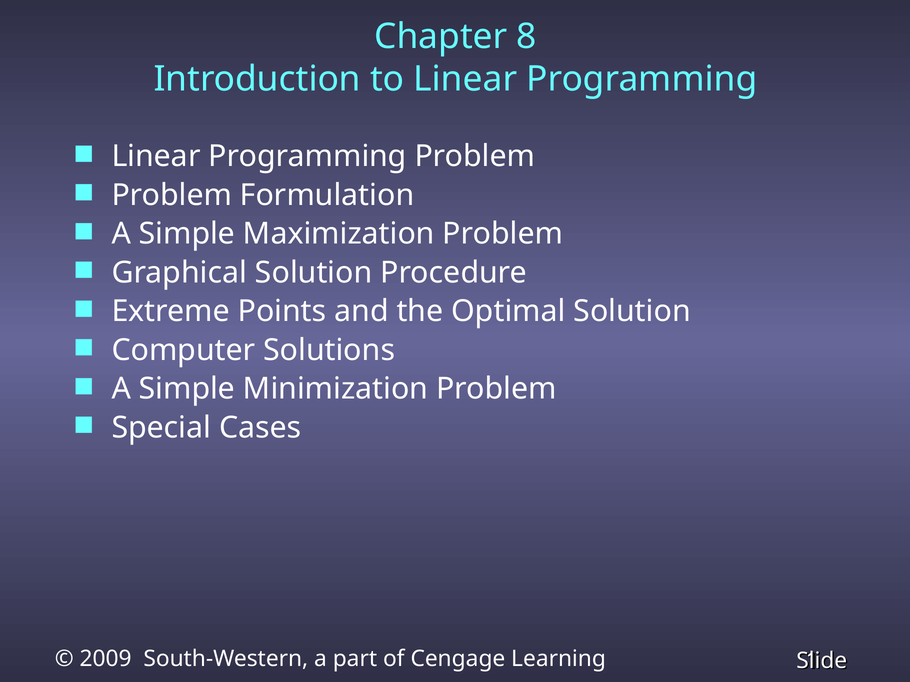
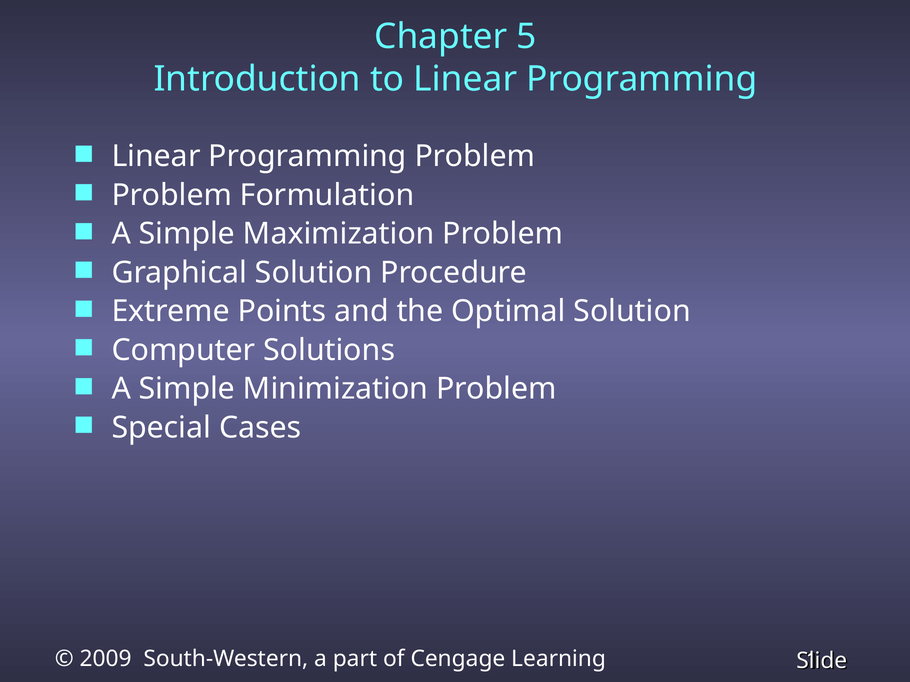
8: 8 -> 5 (527, 36)
